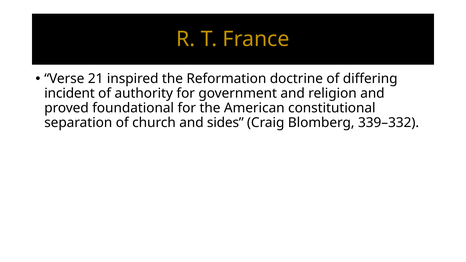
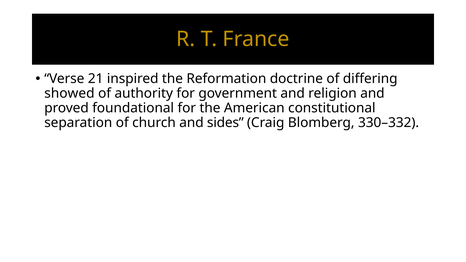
incident: incident -> showed (69, 93)
339–332: 339–332 -> 330–332 (389, 123)
